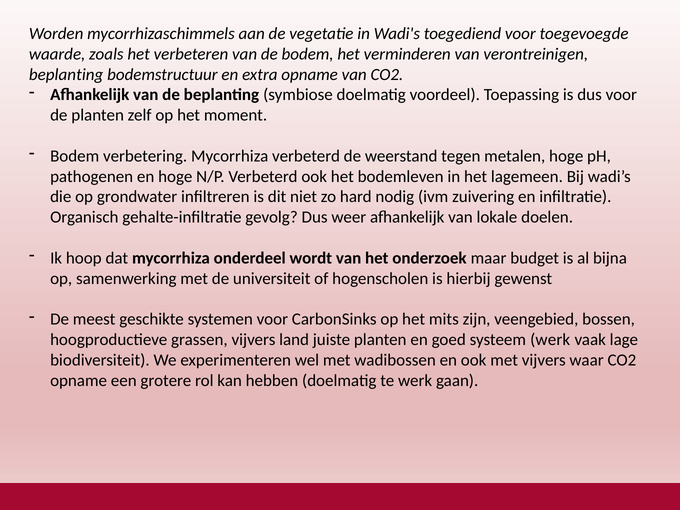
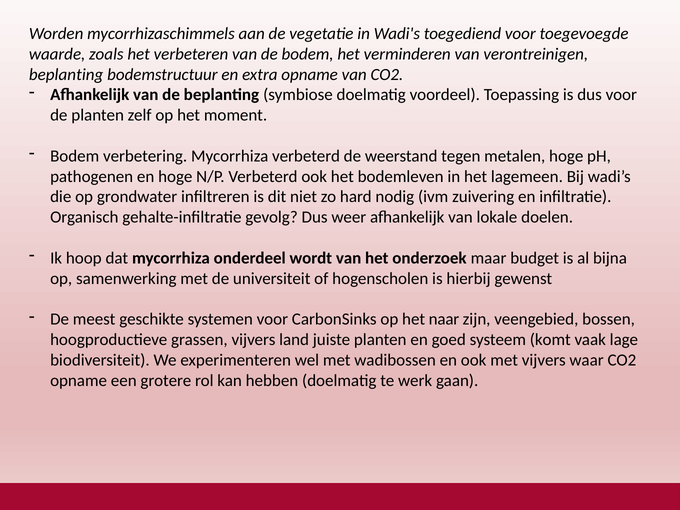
mits: mits -> naar (444, 319)
systeem werk: werk -> komt (550, 340)
